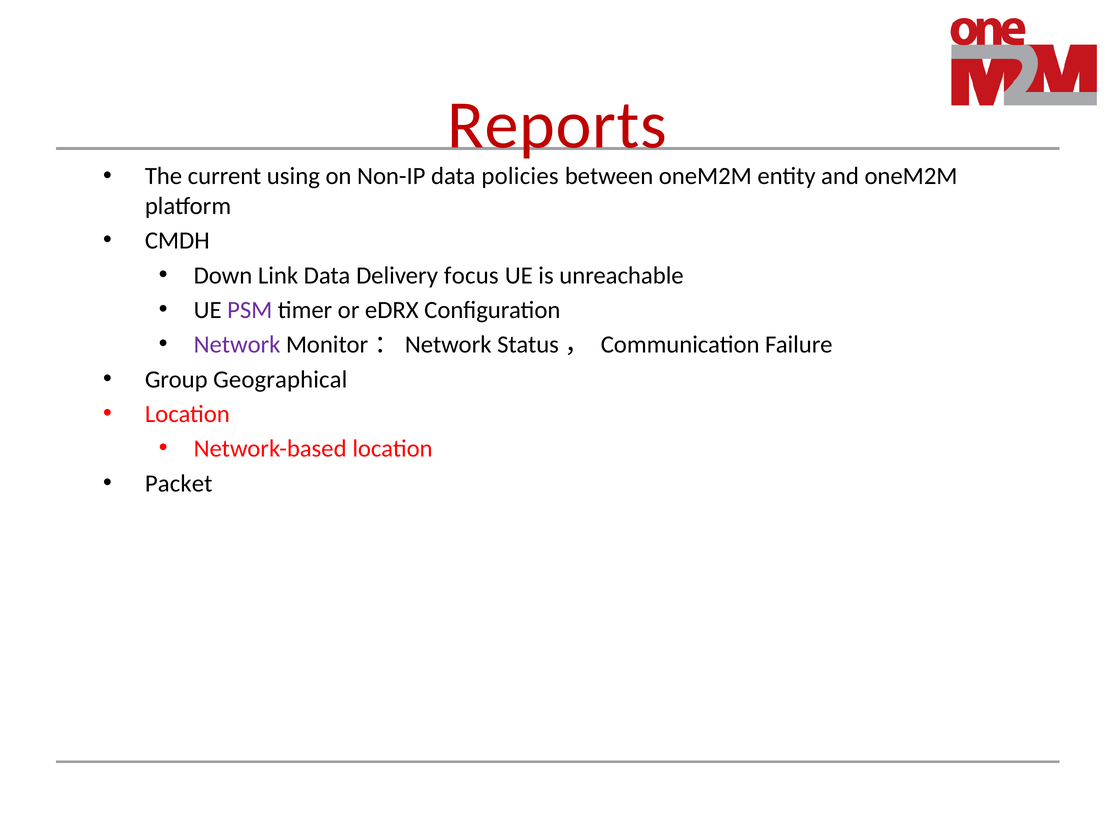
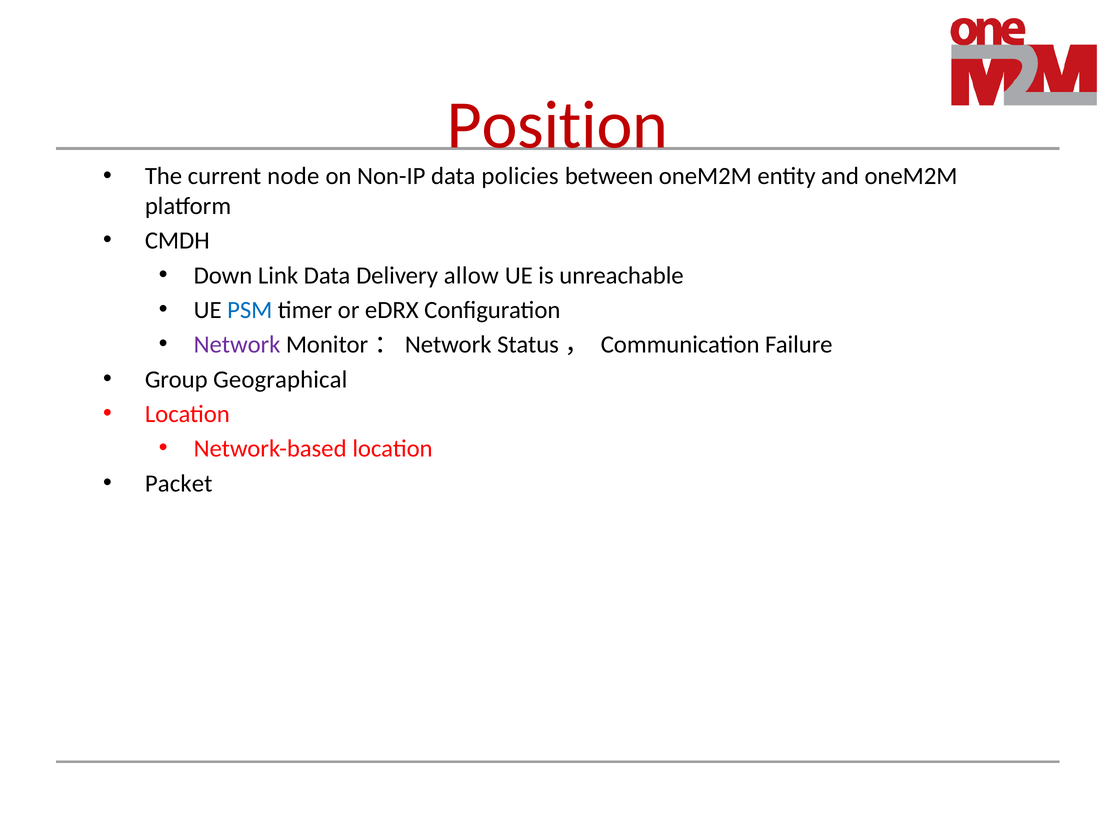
Reports: Reports -> Position (557, 125)
using: using -> node (293, 176)
focus: focus -> allow (471, 275)
PSM colour: purple -> blue (250, 310)
